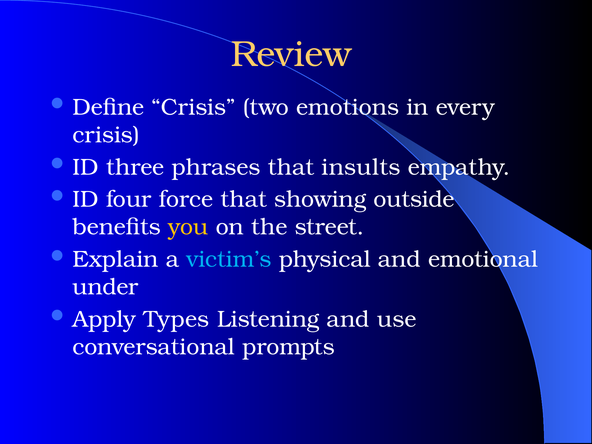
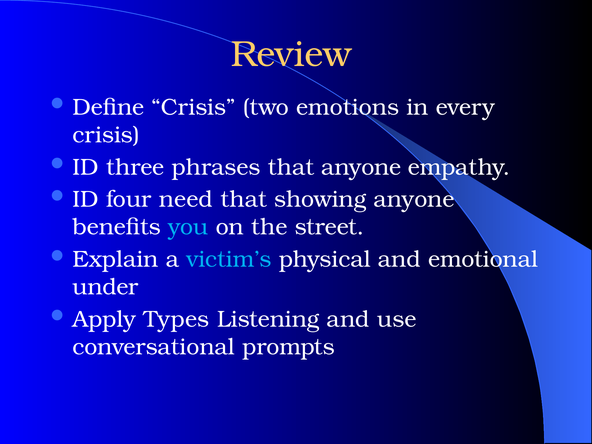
that insults: insults -> anyone (361, 167)
force: force -> need (186, 199)
showing outside: outside -> anyone (414, 199)
you colour: yellow -> light blue (188, 227)
